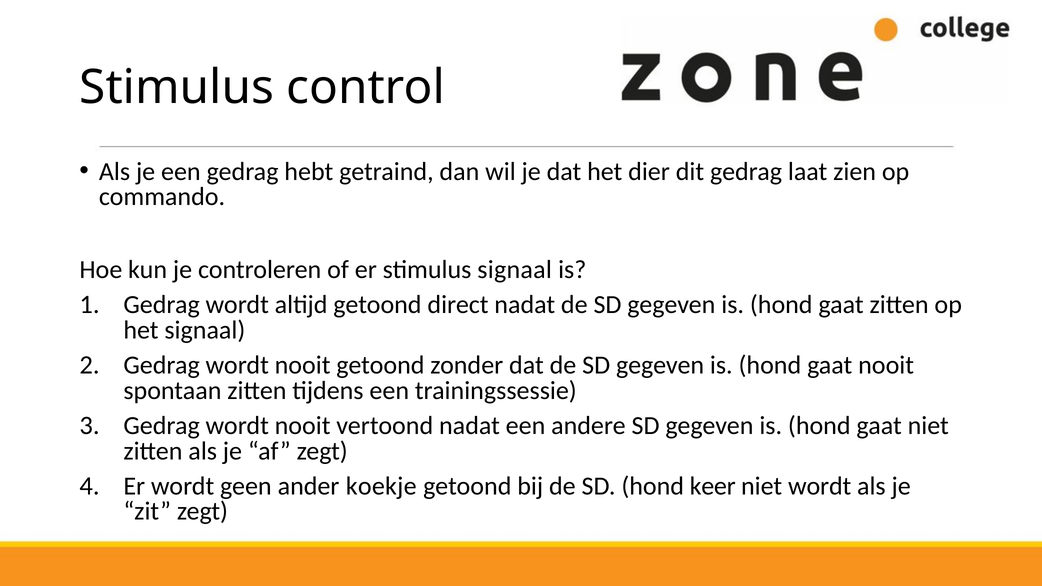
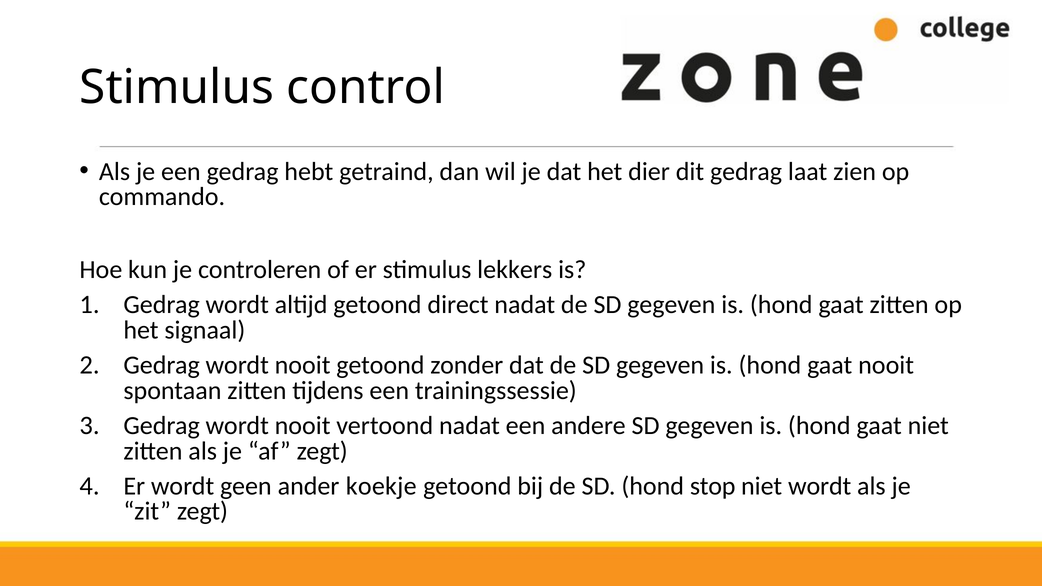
stimulus signaal: signaal -> lekkers (515, 270)
keer: keer -> stop (713, 486)
